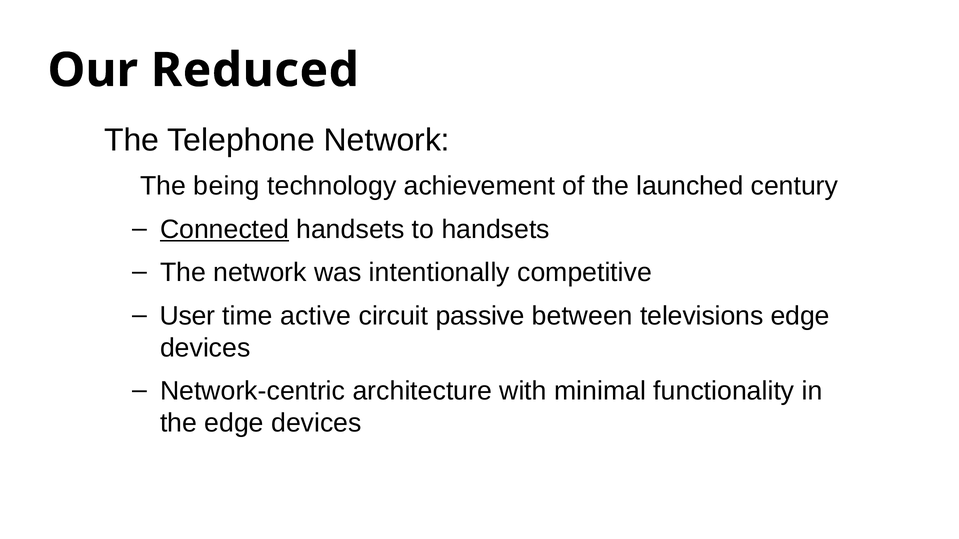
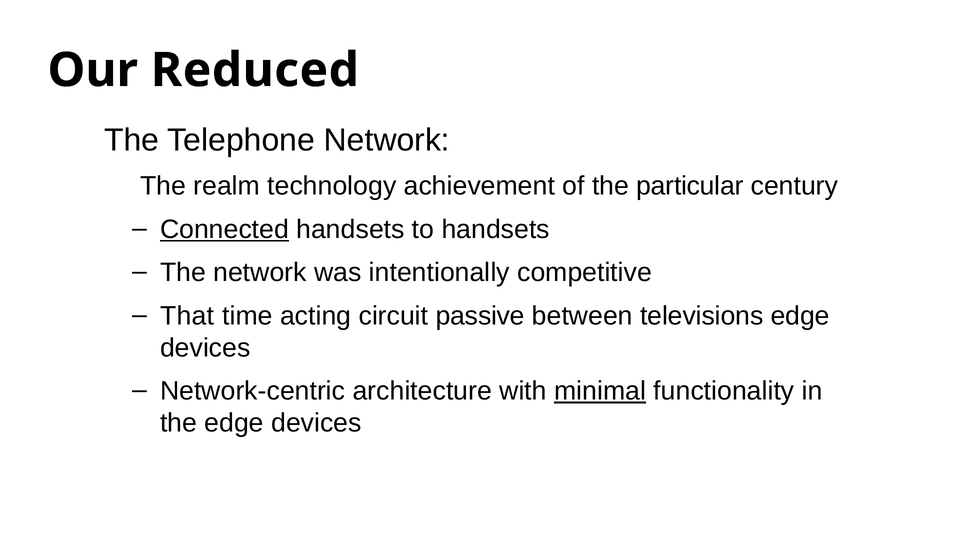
being: being -> realm (227, 186)
launched: launched -> particular (690, 186)
User: User -> That (187, 316)
active: active -> acting (316, 316)
minimal underline: none -> present (600, 391)
